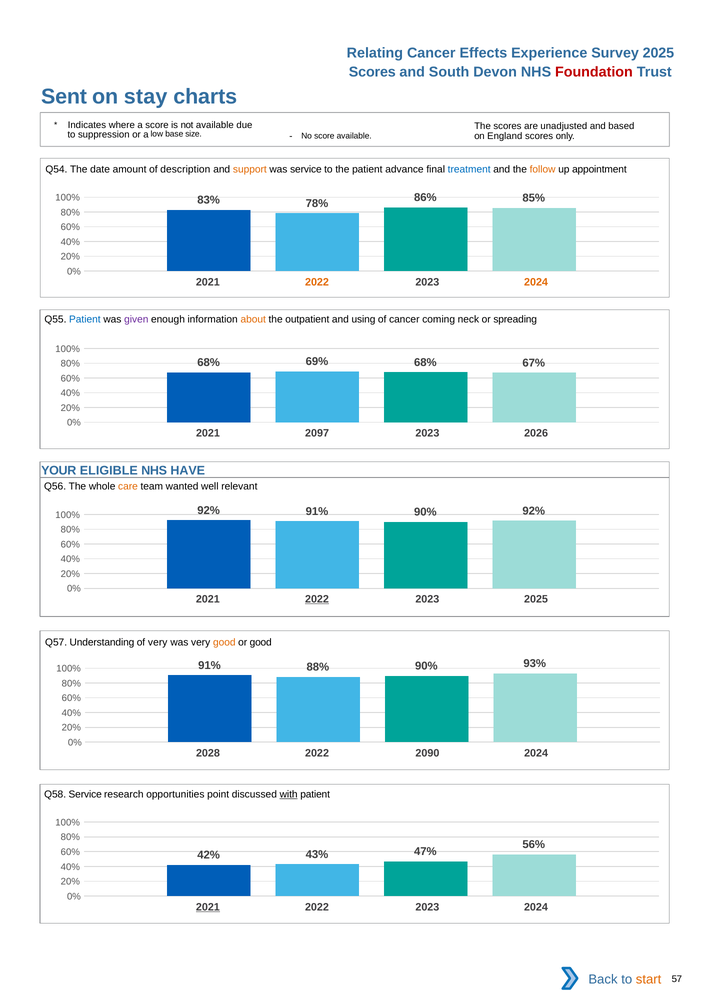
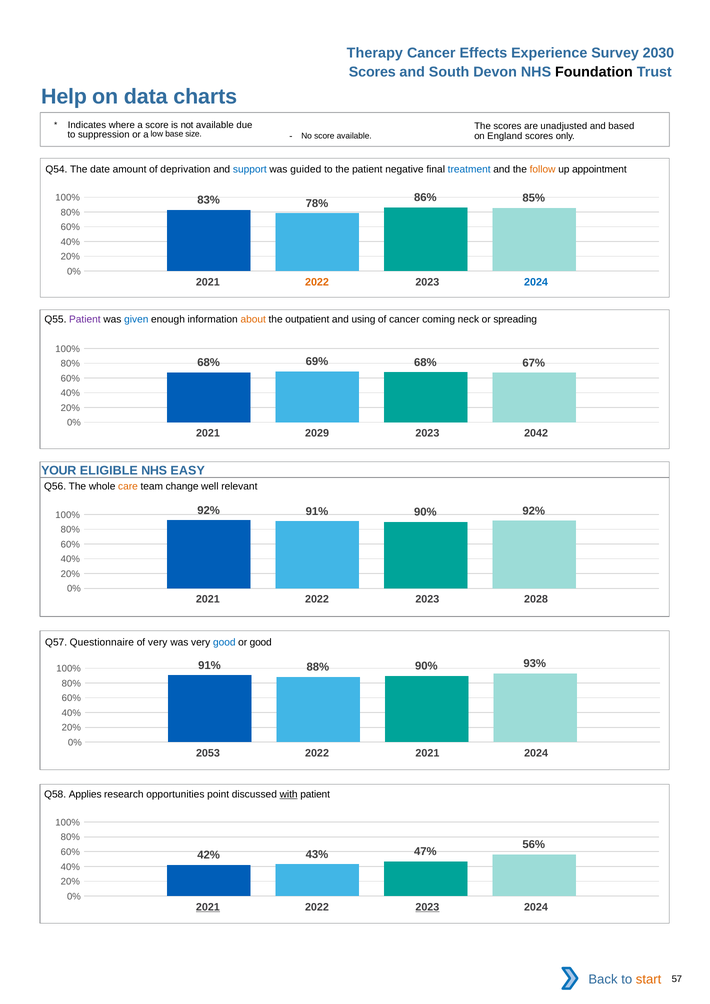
Relating: Relating -> Therapy (375, 53)
Survey 2025: 2025 -> 2030 (658, 53)
Foundation colour: red -> black (594, 72)
Sent: Sent -> Help (64, 97)
stay: stay -> data (146, 97)
description: description -> deprivation (185, 170)
support colour: orange -> blue (250, 170)
was service: service -> guided (306, 170)
advance: advance -> negative (404, 170)
2024 colour: orange -> blue (536, 282)
Patient colour: blue -> purple (85, 320)
given colour: purple -> blue (136, 320)
2097: 2097 -> 2029 (317, 434)
2026: 2026 -> 2042 (536, 434)
HAVE: HAVE -> EASY (188, 471)
wanted: wanted -> change (182, 487)
2022 underline: present -> none (317, 600)
2023 2025: 2025 -> 2028 (536, 600)
Understanding: Understanding -> Questionnaire (102, 643)
good colour: orange -> blue (224, 643)
2028: 2028 -> 2053 (208, 754)
2022 2090: 2090 -> 2021 (427, 754)
Q58 Service: Service -> Applies (85, 795)
2023 underline: none -> present (427, 908)
